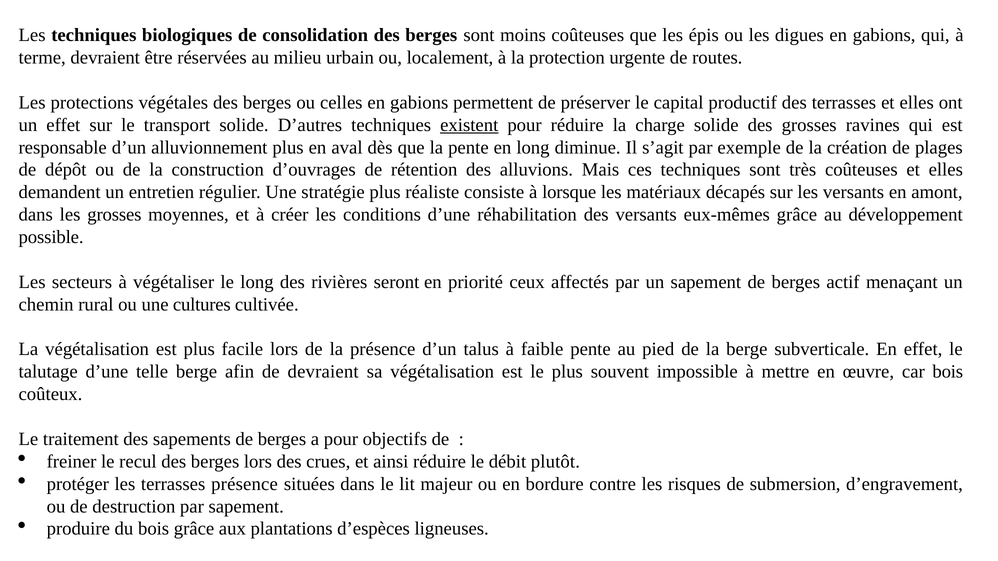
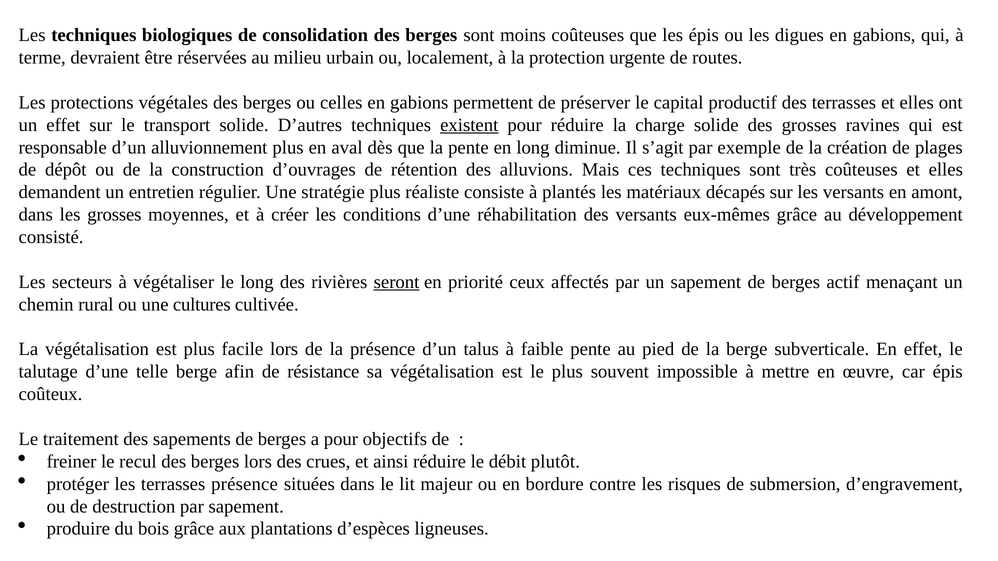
lorsque: lorsque -> plantés (569, 192)
possible: possible -> consisté (51, 237)
seront underline: none -> present (397, 282)
de devraient: devraient -> résistance (323, 372)
car bois: bois -> épis (948, 372)
